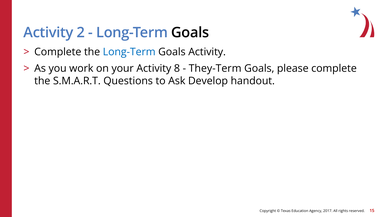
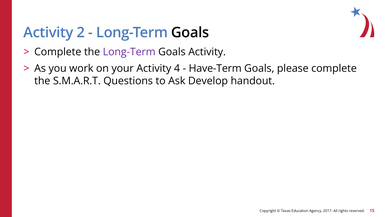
Long-Term colour: blue -> purple (129, 52)
8: 8 -> 4 (177, 69)
They-Term: They-Term -> Have-Term (215, 69)
